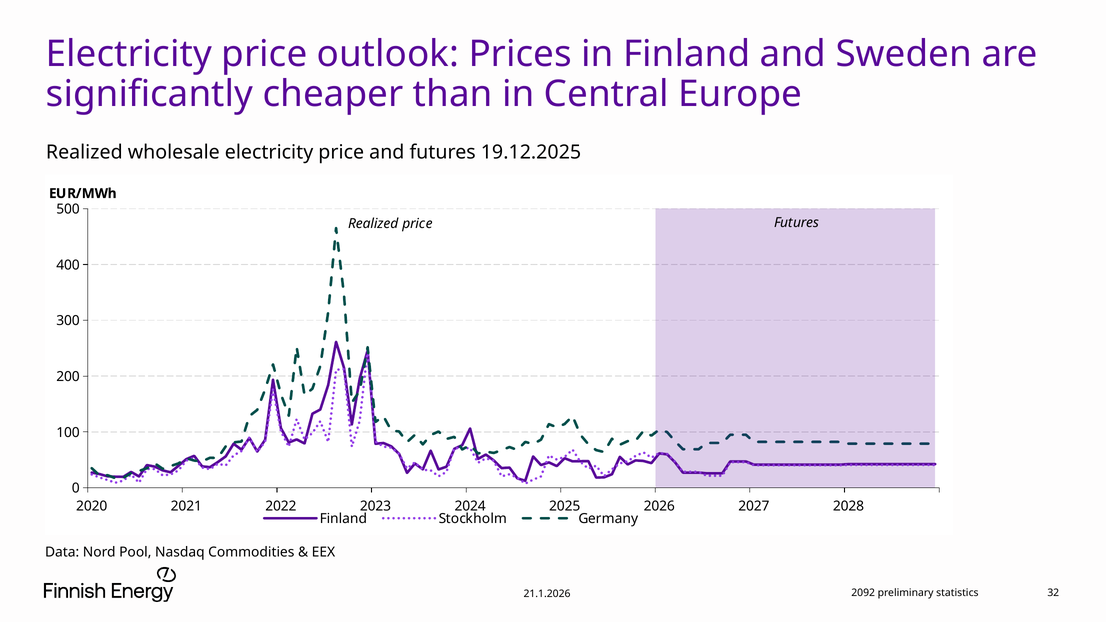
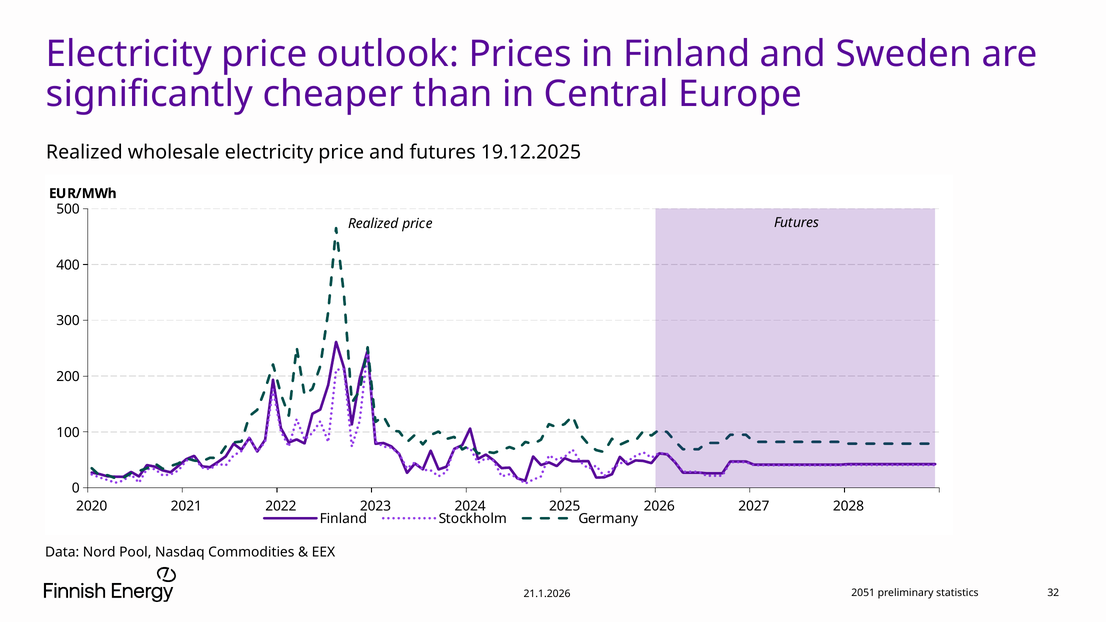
2092: 2092 -> 2051 (863, 593)
